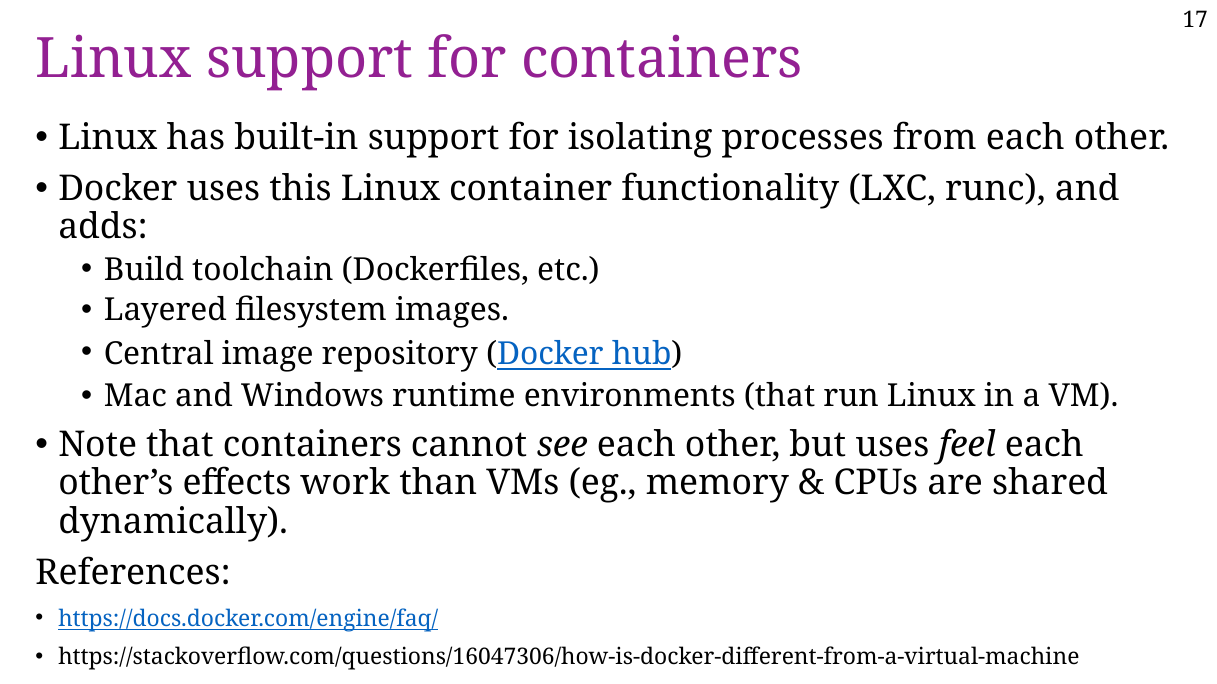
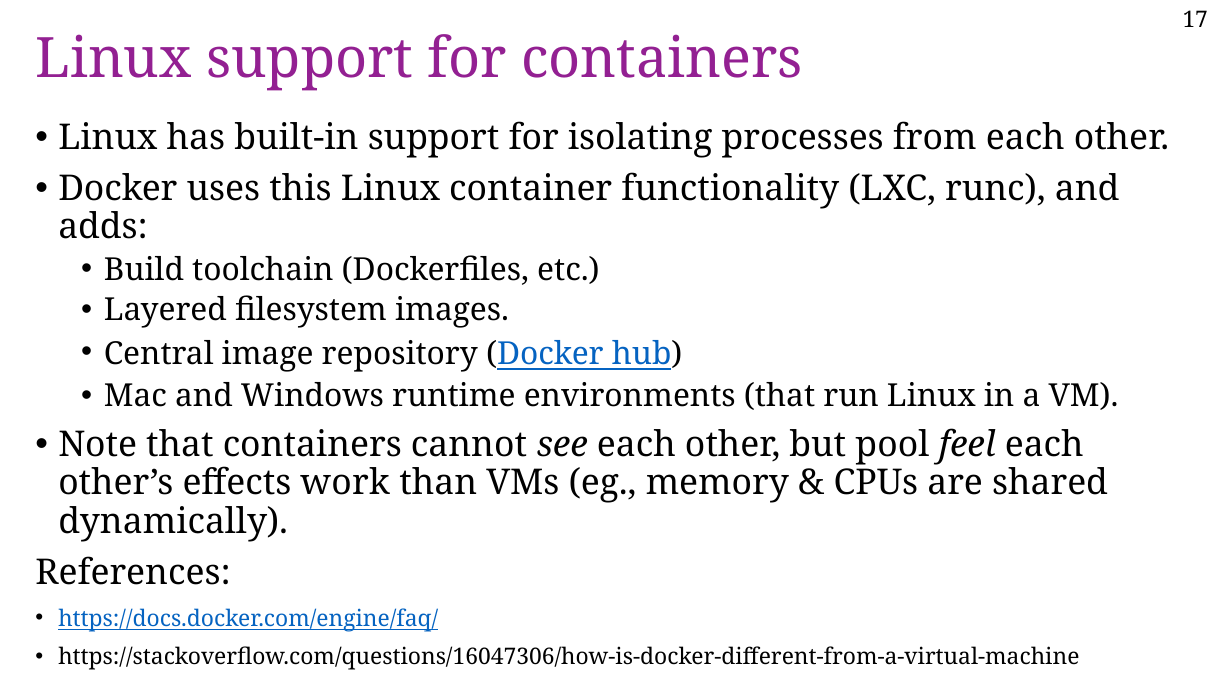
but uses: uses -> pool (892, 445)
